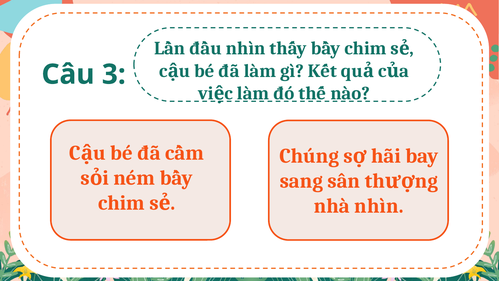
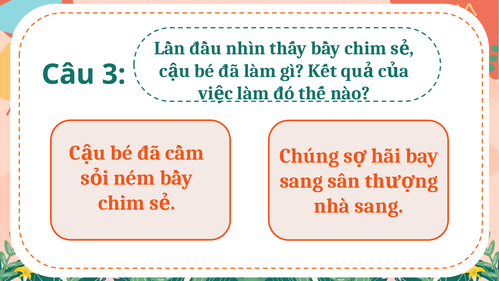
nhà nhìn: nhìn -> sang (379, 206)
